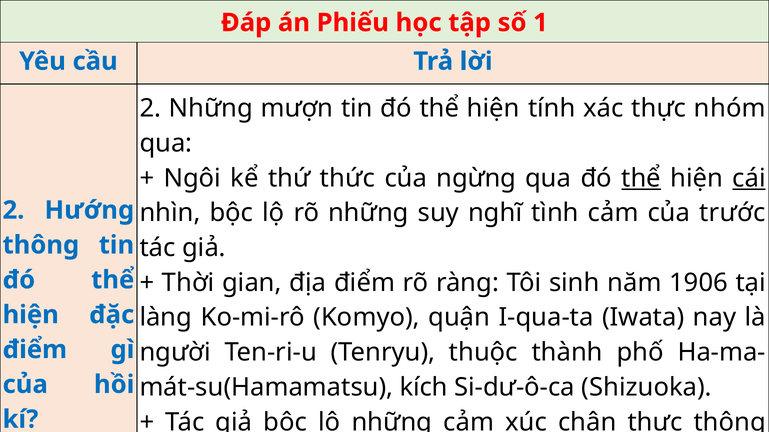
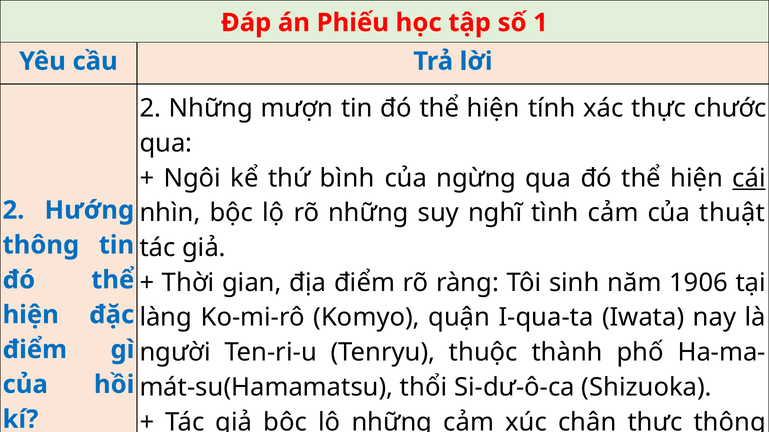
nhóm: nhóm -> chước (730, 109)
thứ thức: thức -> bình (347, 178)
thể underline: present -> none (641, 178)
trước: trước -> thuật (732, 213)
kích: kích -> thổi (424, 388)
